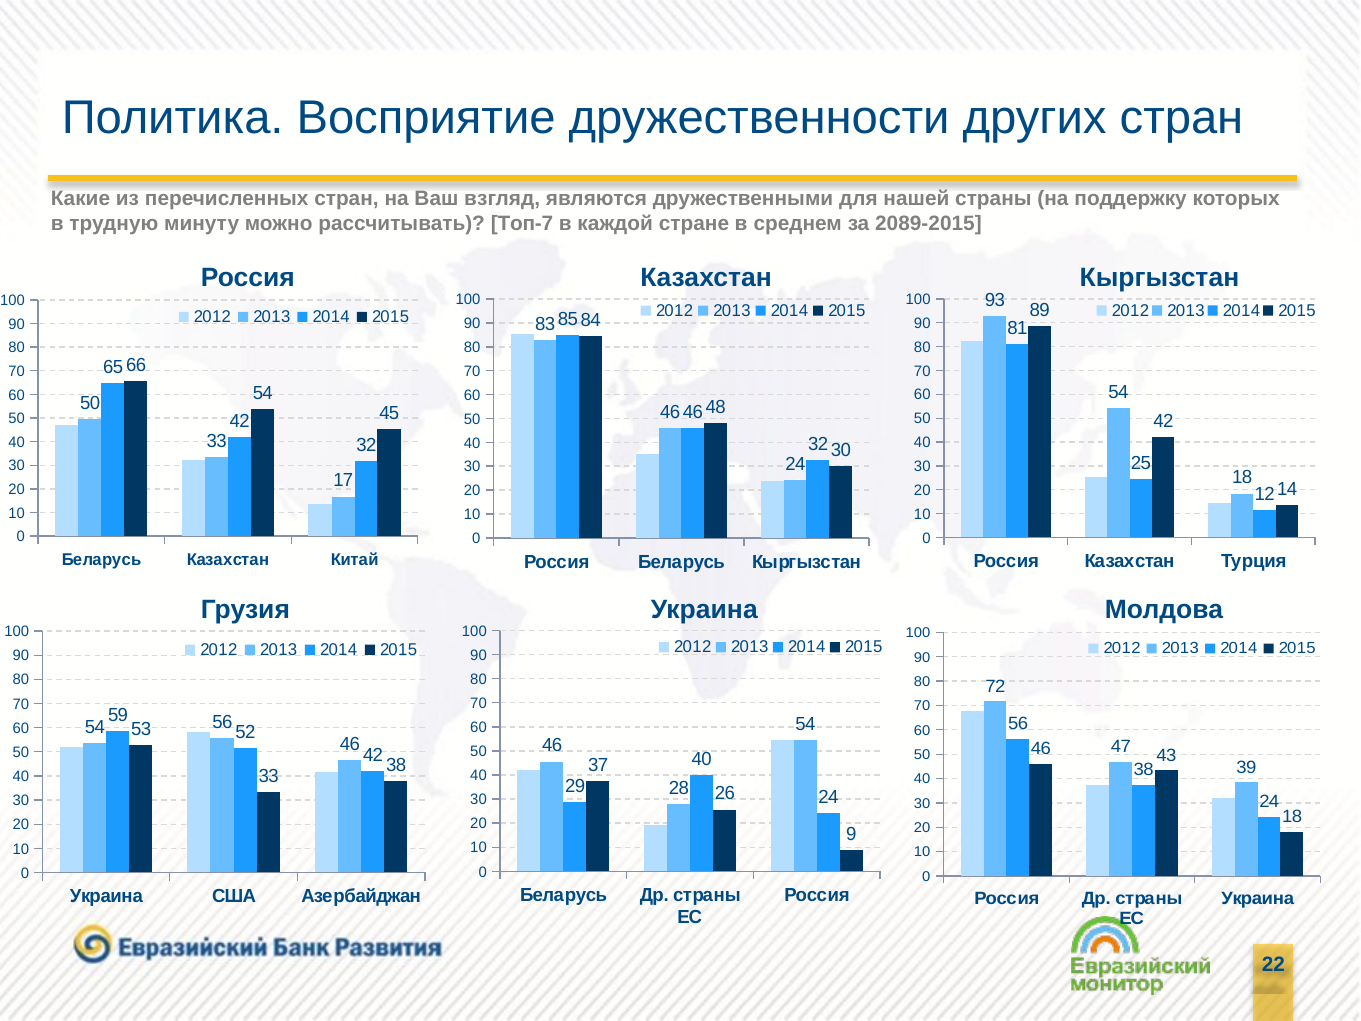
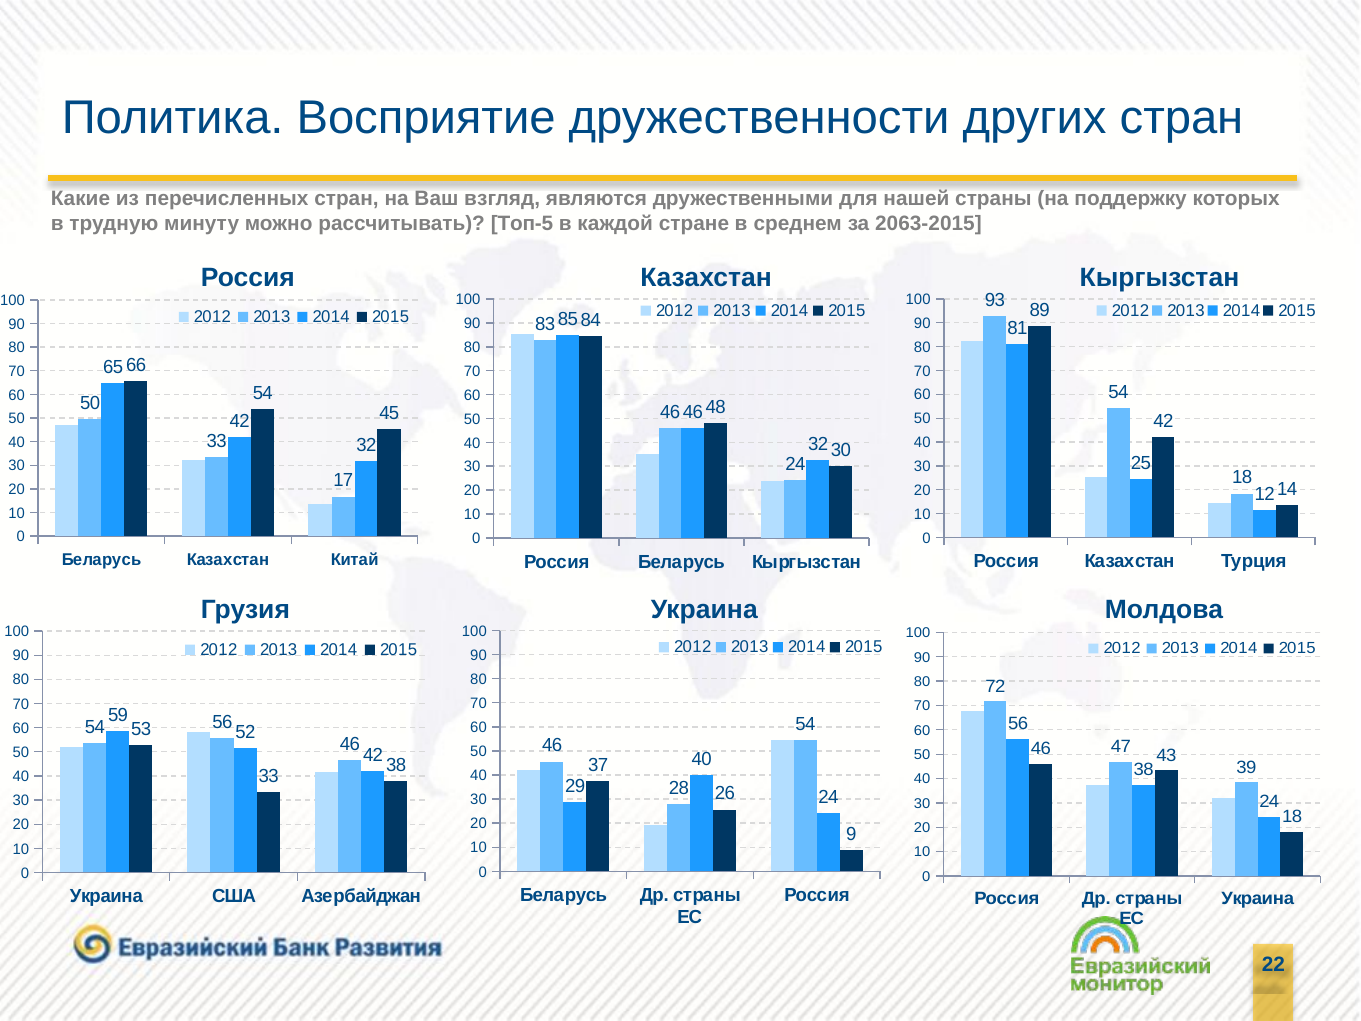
Топ‑7: Топ‑7 -> Топ‑5 (522, 224)
2089-2015: 2089-2015 -> 2063-2015 (928, 224)
